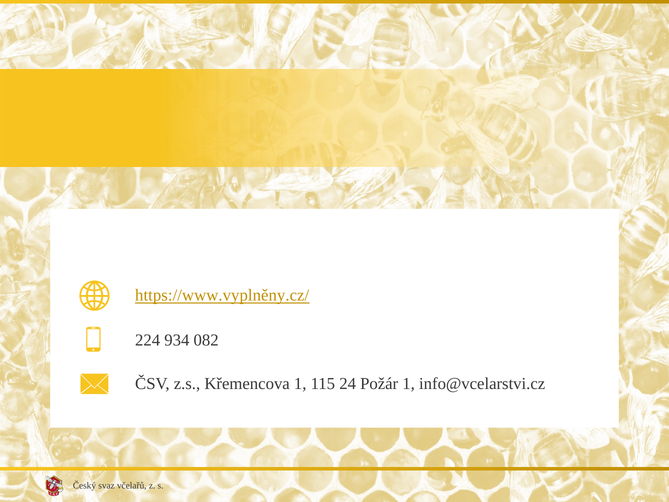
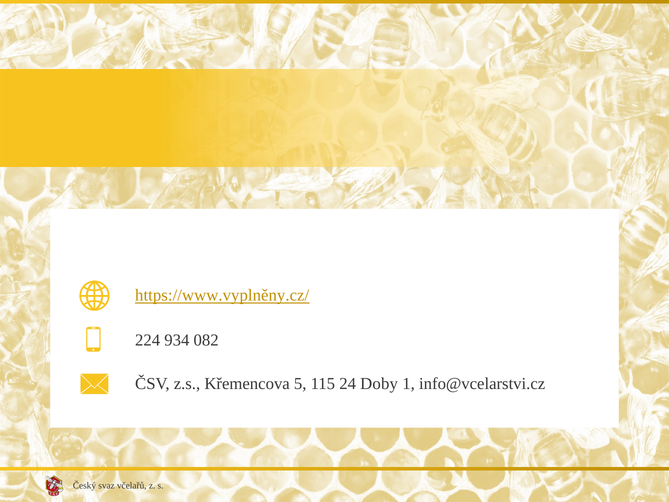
Křemencova 1: 1 -> 5 (300, 384)
Požár: Požár -> Doby (379, 384)
